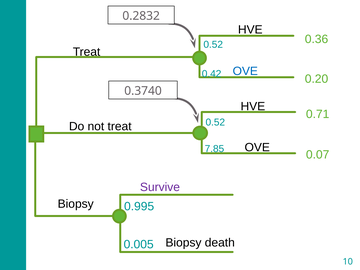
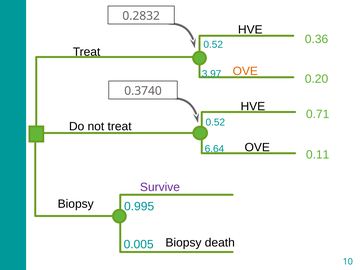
OVE colour: blue -> orange (245, 71)
0.42: 0.42 -> 3.97 (212, 74)
7.85: 7.85 -> 6.64 (214, 149)
0.07: 0.07 -> 0.11 (318, 155)
